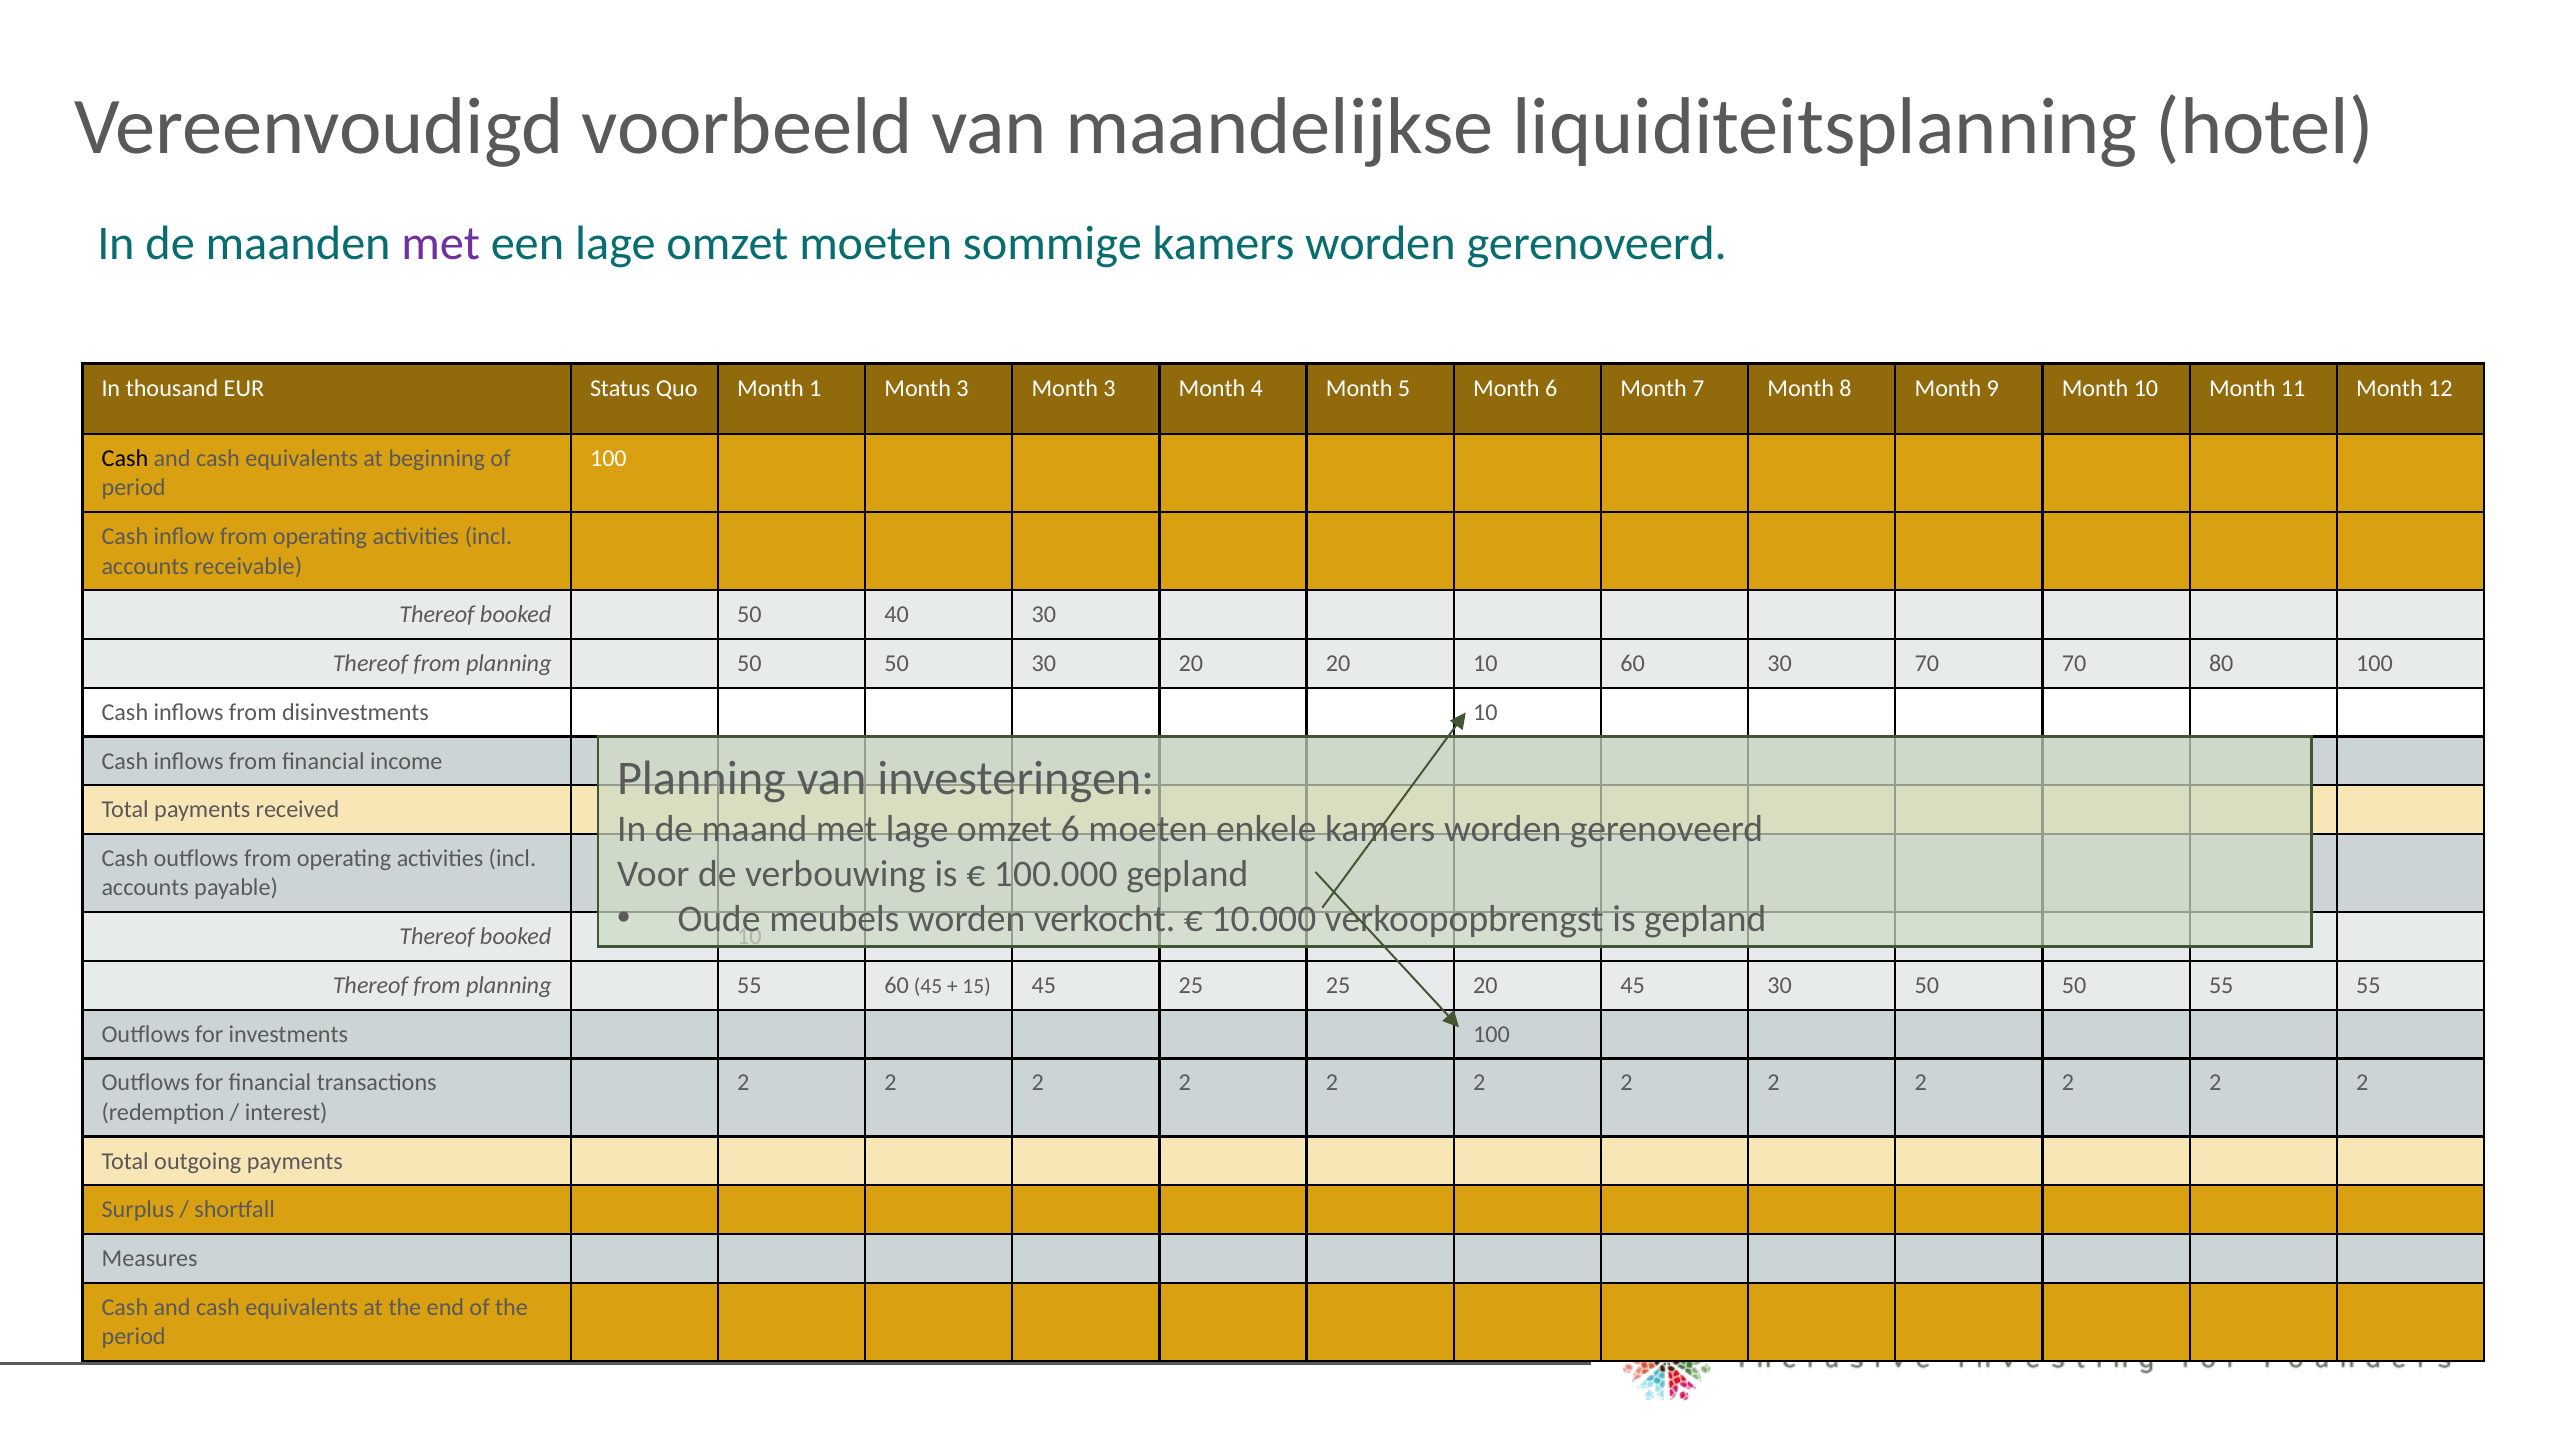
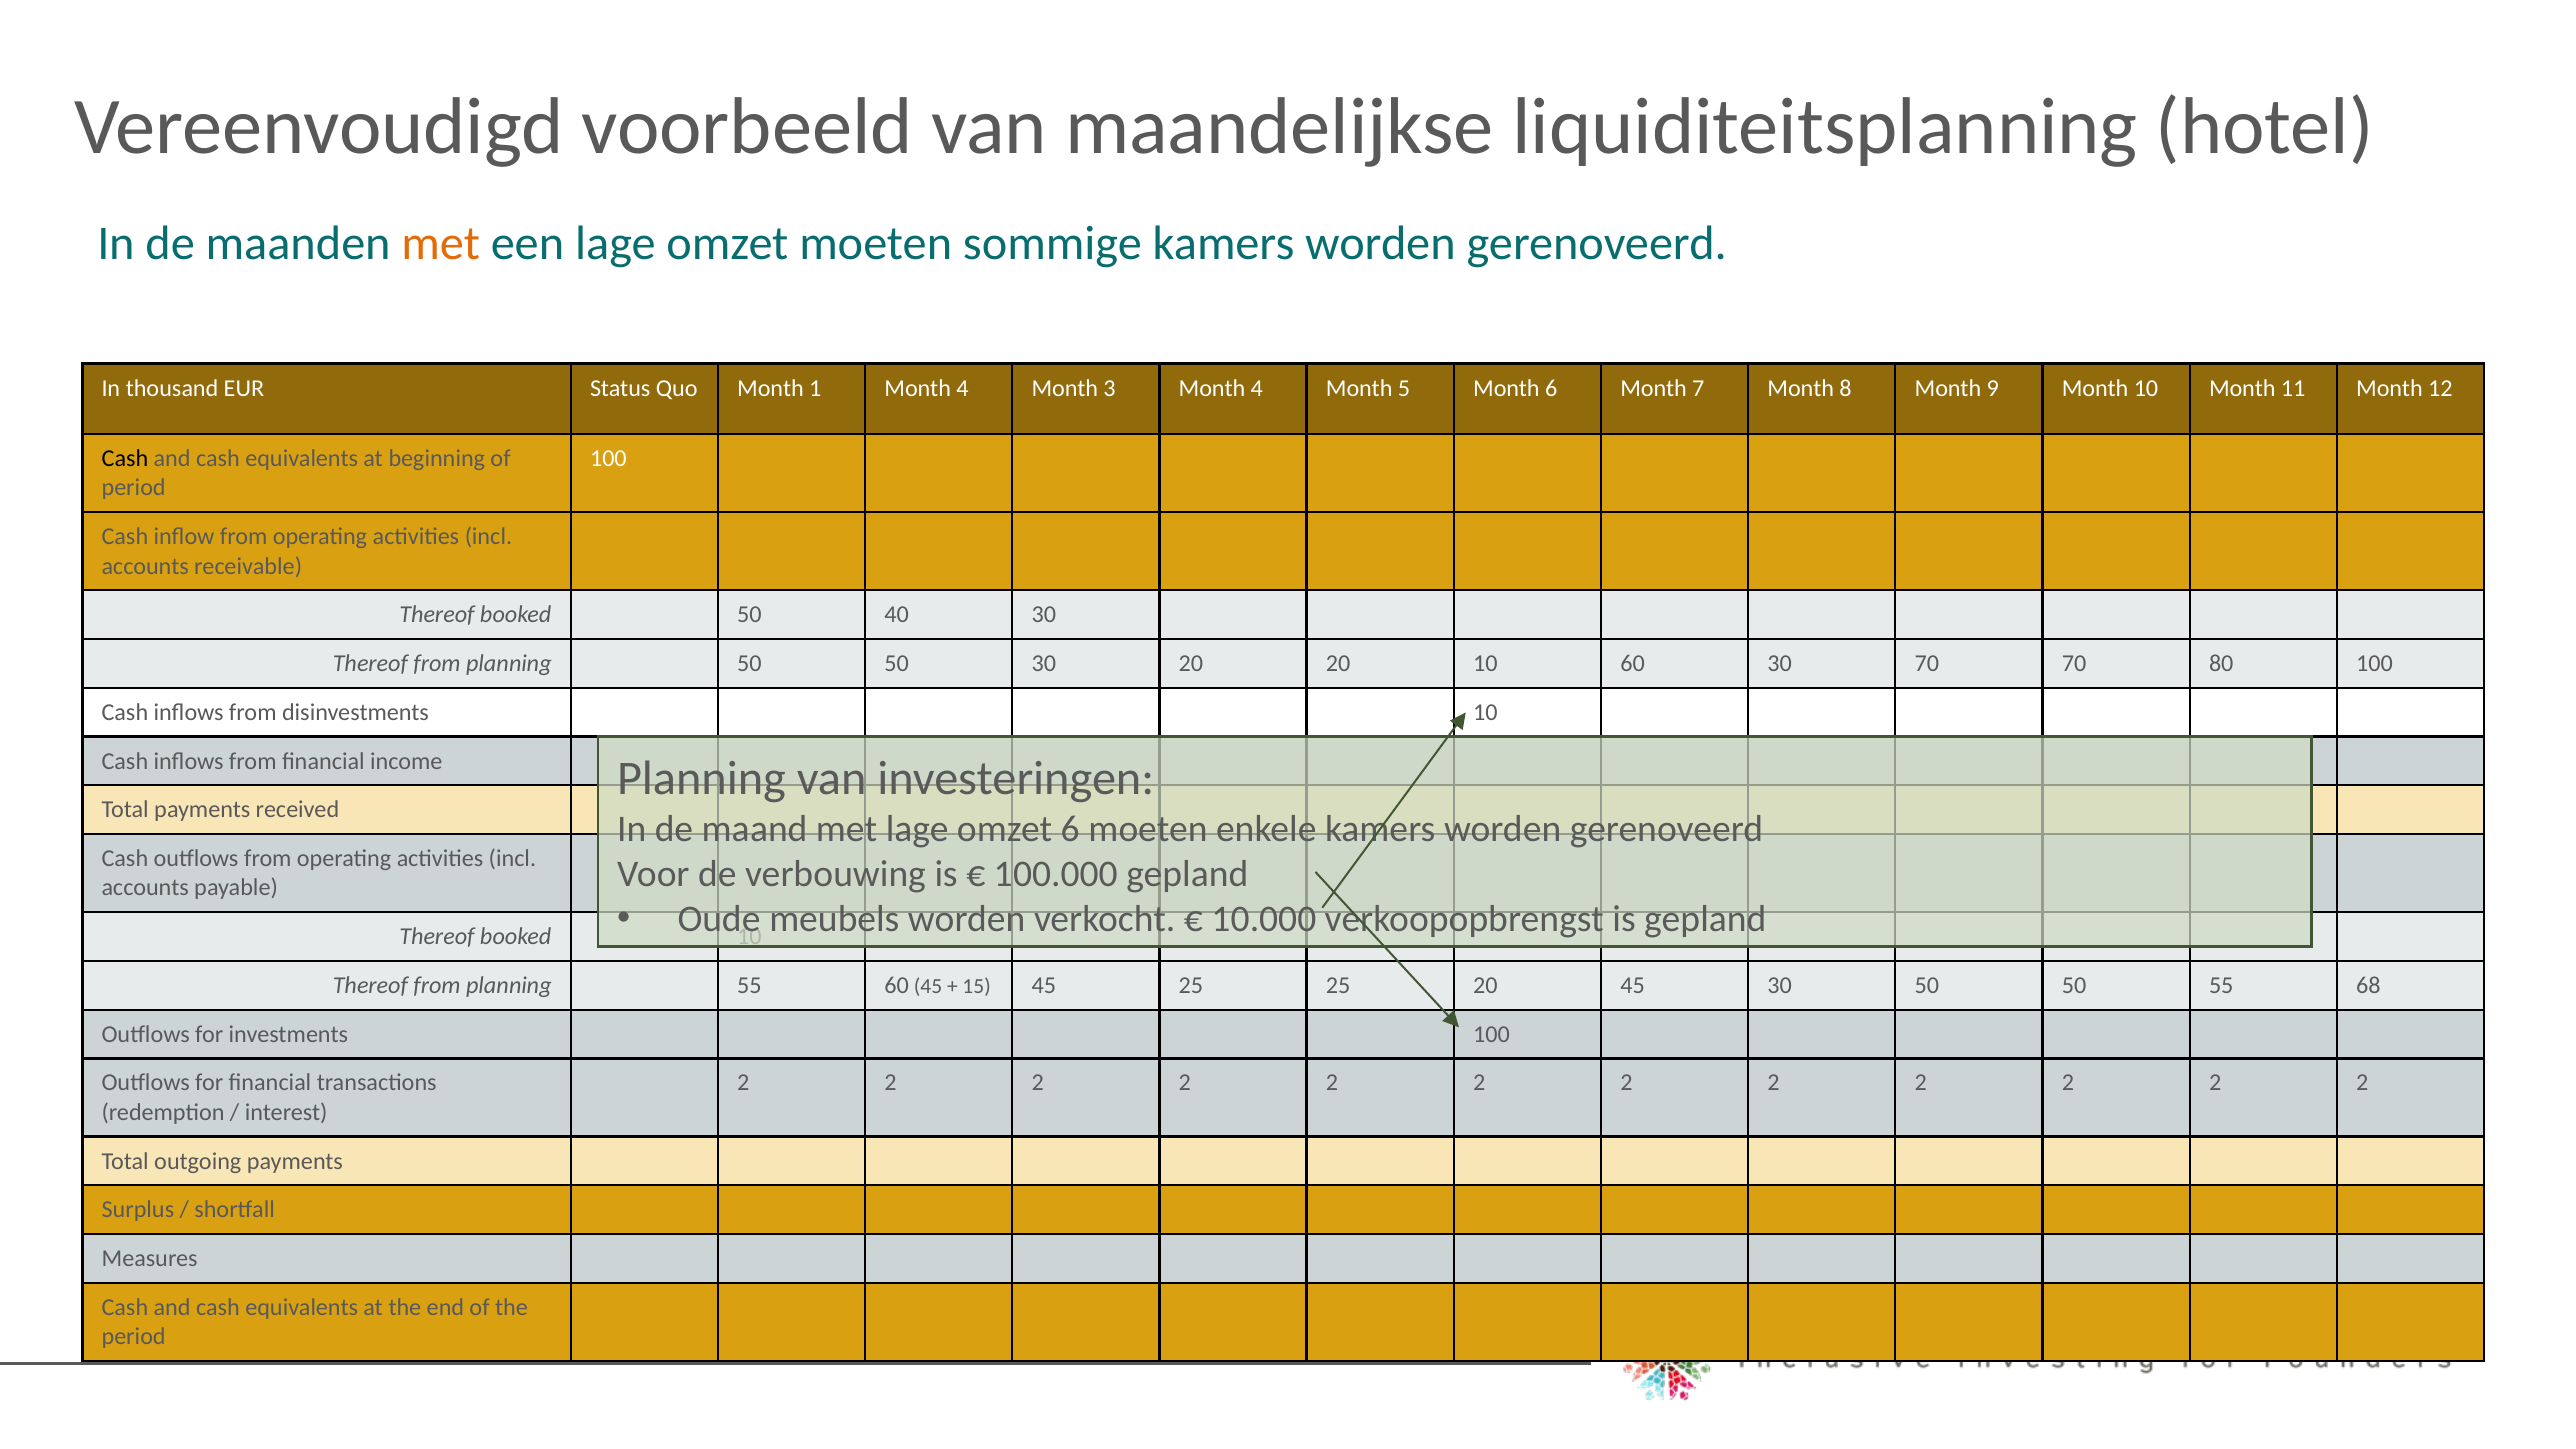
met colour: purple -> orange (441, 244)
1 Month 3: 3 -> 4 (962, 388)
55 55: 55 -> 68 (2368, 985)
